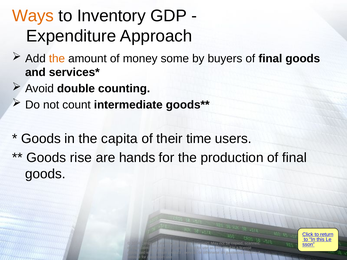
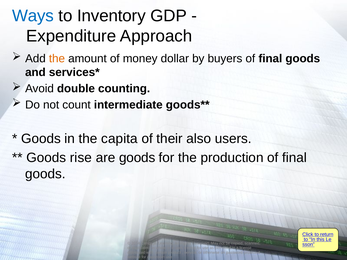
Ways colour: orange -> blue (33, 16)
some: some -> dollar (175, 59)
time: time -> also (199, 139)
are hands: hands -> goods (137, 158)
